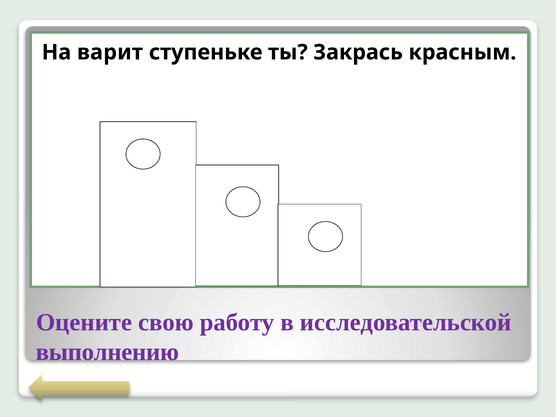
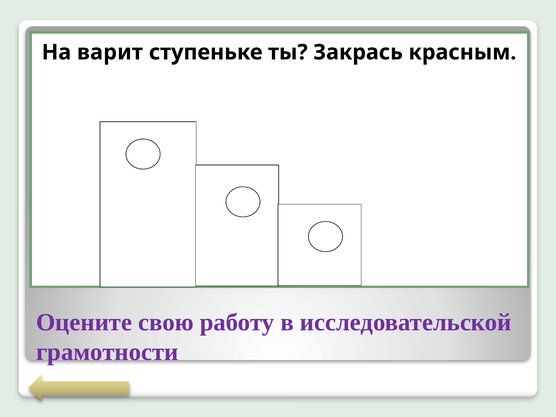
выполнению: выполнению -> грамотности (107, 352)
